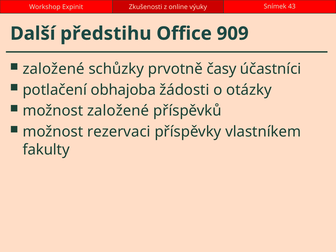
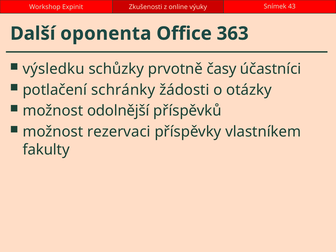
předstihu: předstihu -> oponenta (106, 34)
909: 909 -> 363 (233, 34)
založené: založené -> výsledku (54, 69)
obhajoba: obhajoba -> schránky (123, 90)
možnost založené: založené -> odolnější (118, 111)
